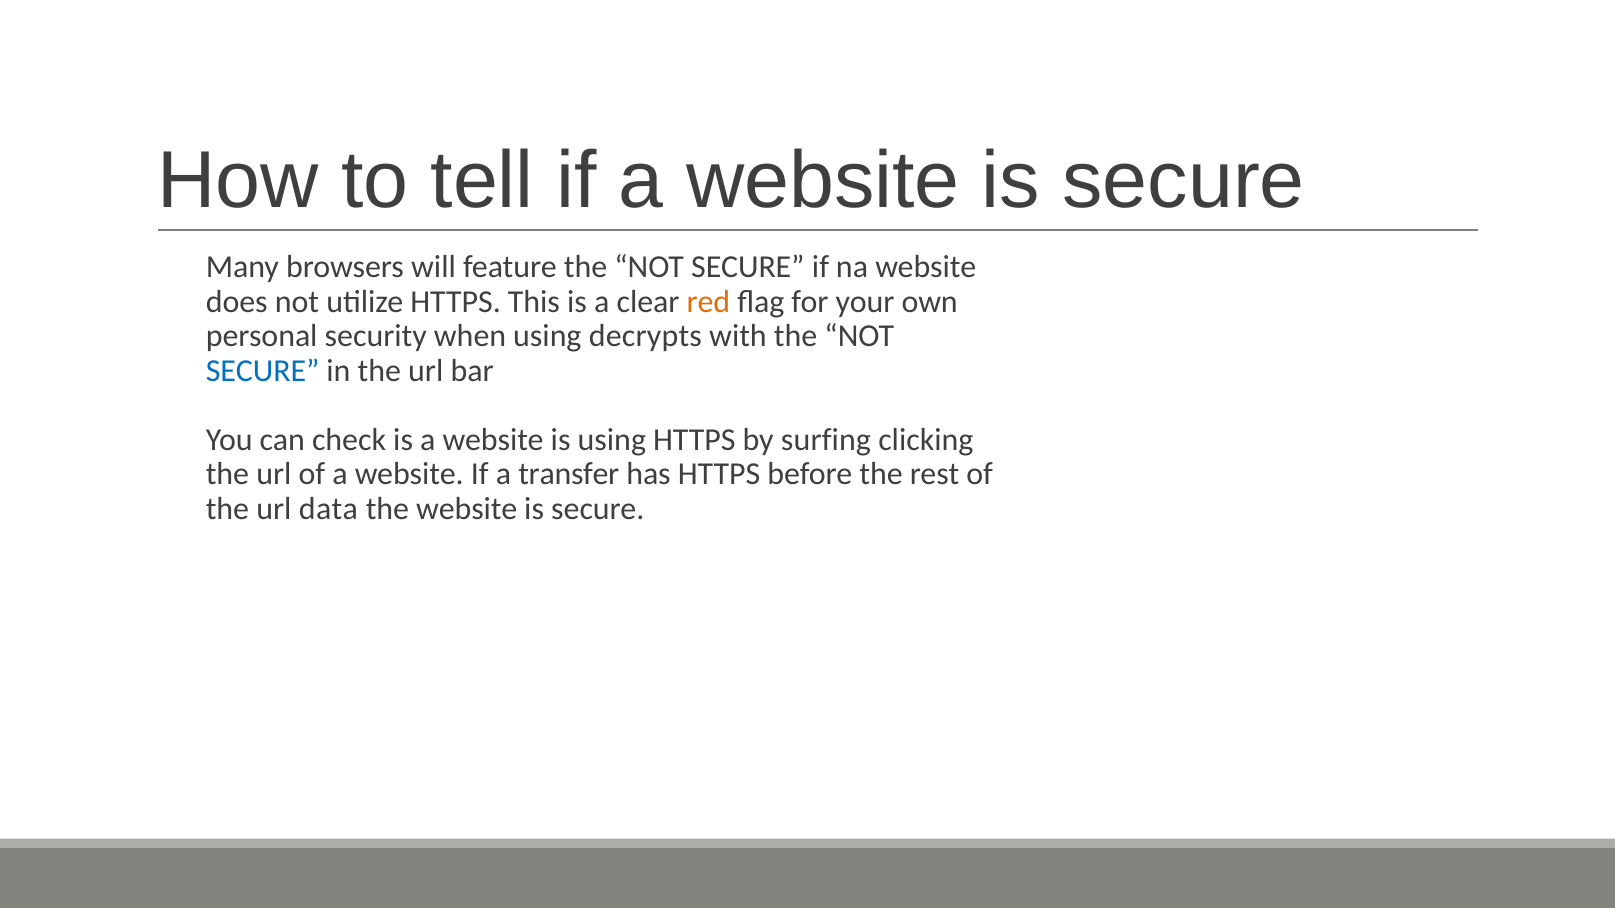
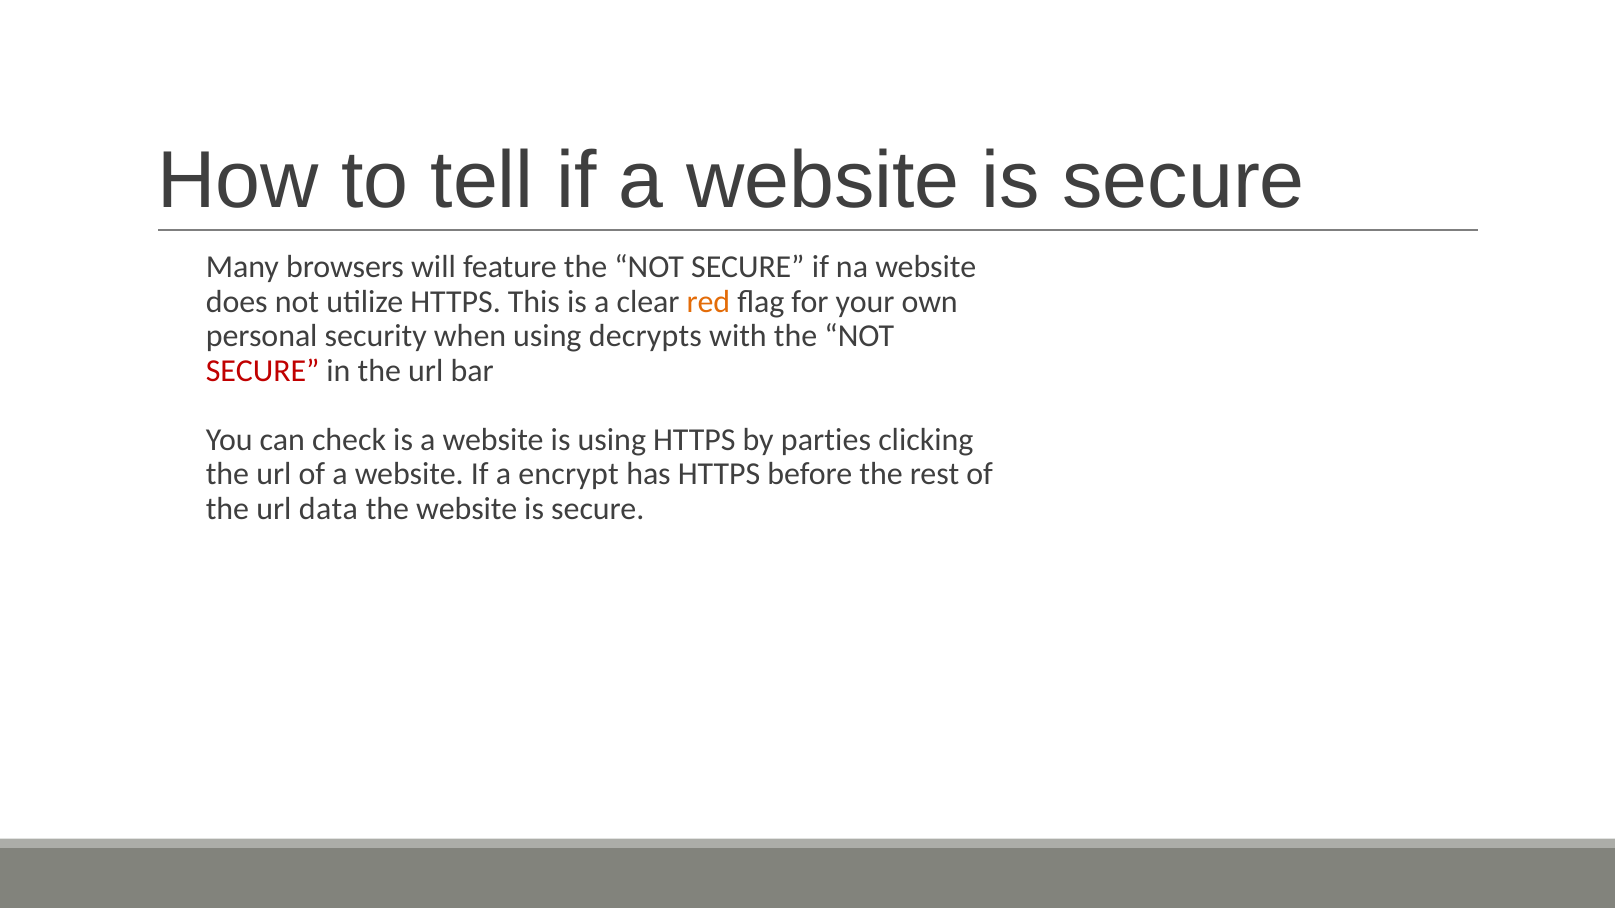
SECURE colour: blue -> red (263, 371)
surfing: surfing -> parties (826, 440)
transfer: transfer -> encrypt (569, 474)
